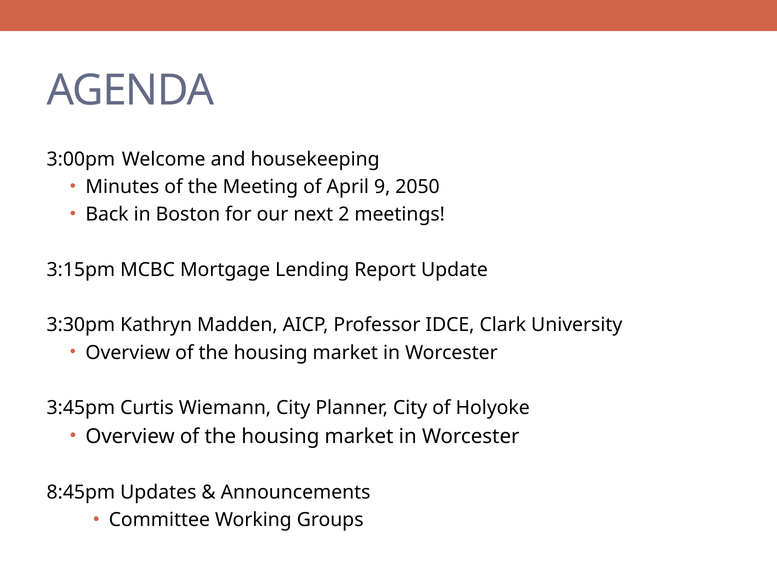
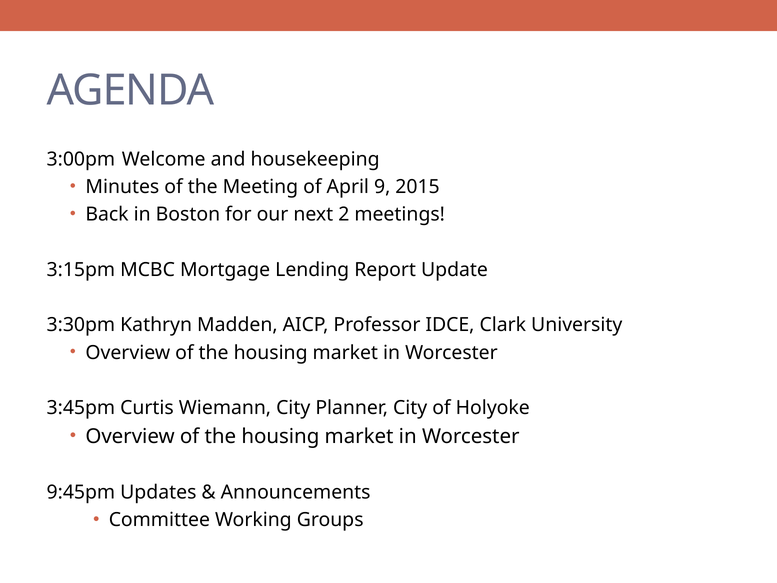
2050: 2050 -> 2015 (418, 187)
8:45pm: 8:45pm -> 9:45pm (81, 492)
